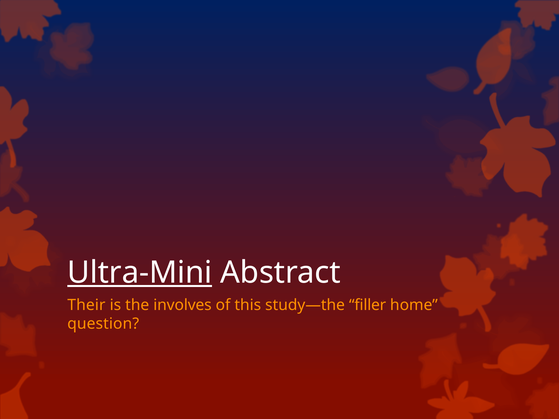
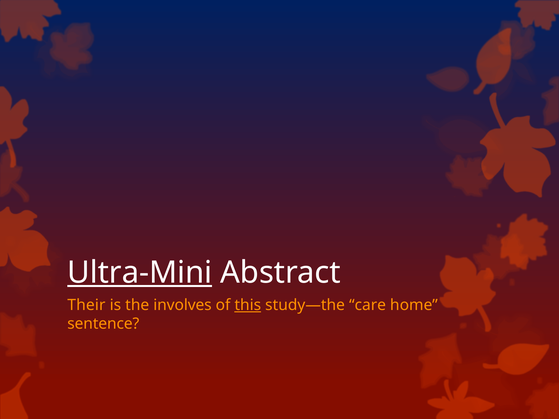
this underline: none -> present (248, 305)
filler: filler -> care (367, 305)
question: question -> sentence (103, 324)
